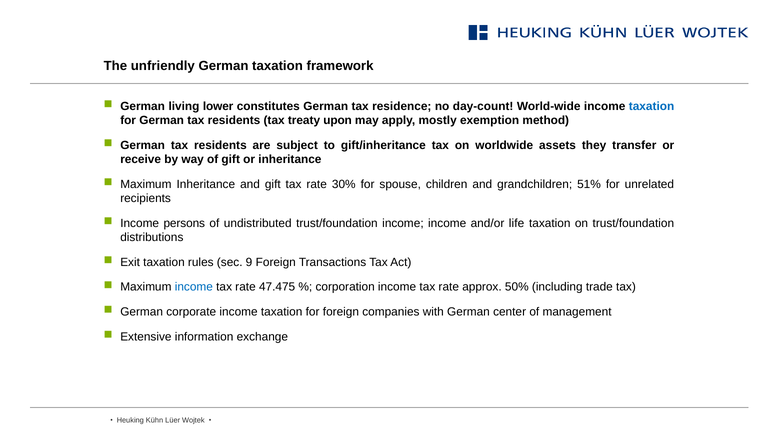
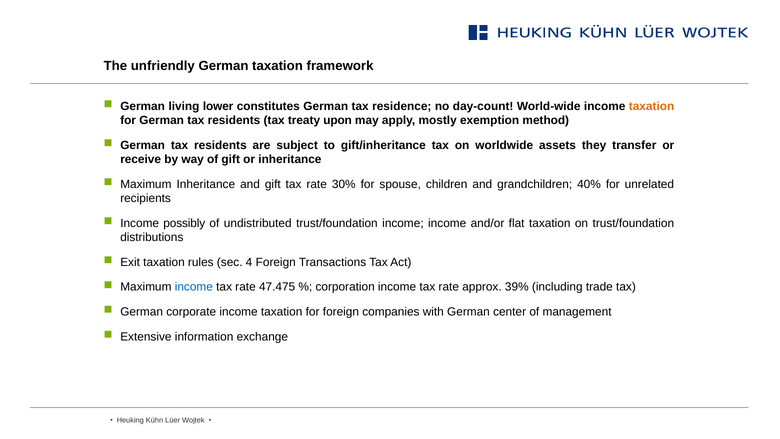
taxation colour: blue -> orange (652, 106)
51%: 51% -> 40% (589, 184)
persons: persons -> possibly (184, 223)
life: life -> flat (517, 223)
9: 9 -> 4 (249, 262)
50%: 50% -> 39% (517, 287)
